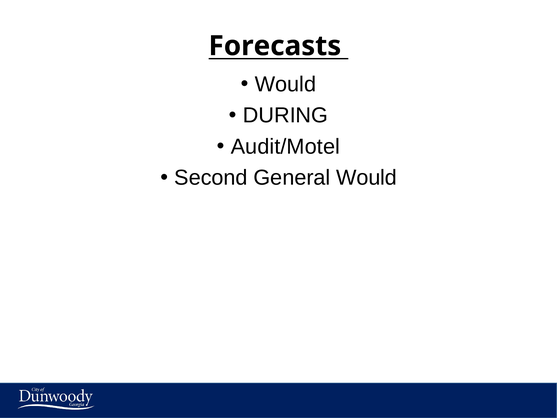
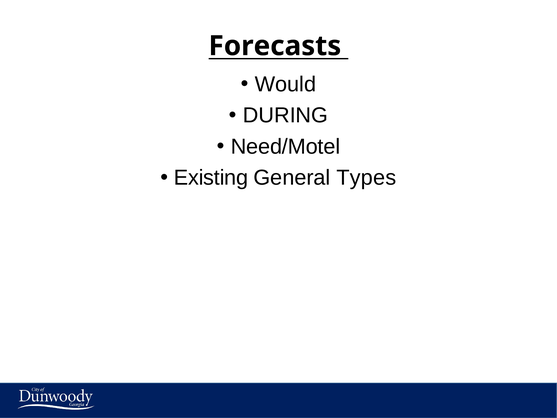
Audit/Motel: Audit/Motel -> Need/Motel (285, 146)
Second: Second -> Existing (211, 178)
General Would: Would -> Types (366, 178)
